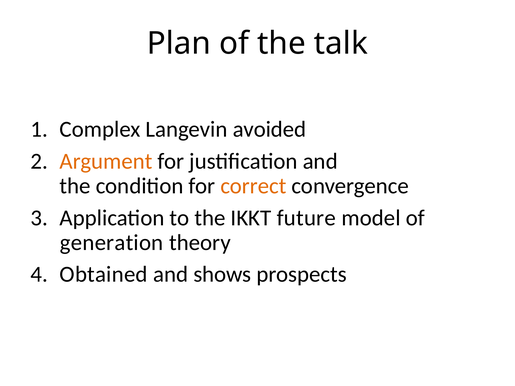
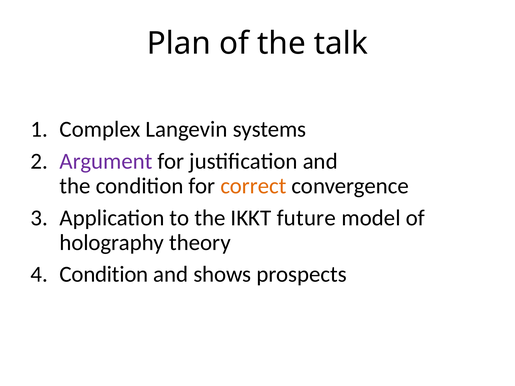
avoided: avoided -> systems (270, 129)
Argument colour: orange -> purple (106, 161)
generation: generation -> holography (112, 243)
Obtained: Obtained -> Condition (104, 275)
